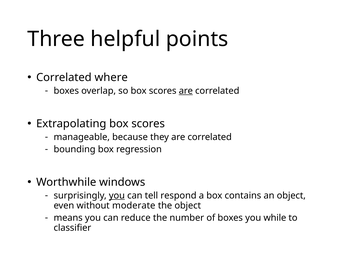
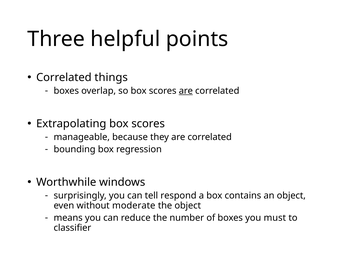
where: where -> things (111, 77)
you underline: present -> none (117, 195)
while: while -> must (275, 218)
